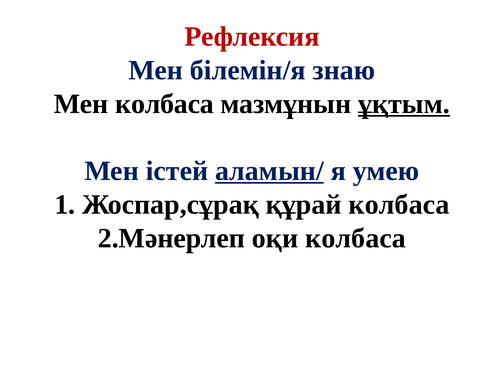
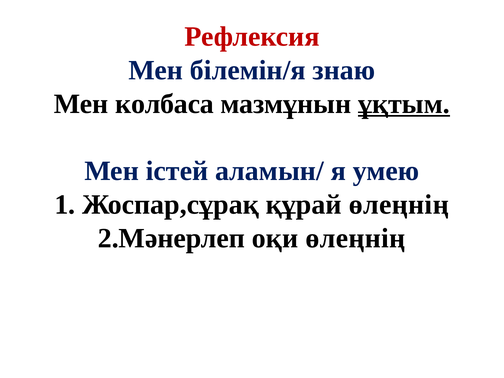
аламын/ underline: present -> none (269, 171)
құрай колбаса: колбаса -> өлеңнің (399, 205)
оқи колбаса: колбаса -> өлеңнің (355, 238)
